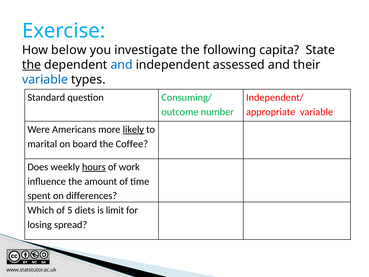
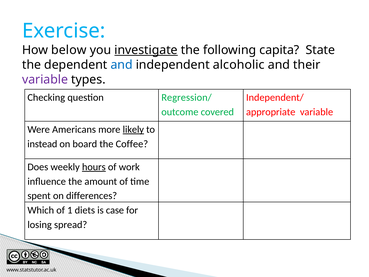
investigate underline: none -> present (146, 50)
the underline: present -> none (32, 65)
assessed: assessed -> alcoholic (239, 65)
variable colour: blue -> purple (45, 80)
Standard: Standard -> Checking (46, 97)
Consuming/: Consuming/ -> Regression/ (187, 97)
number: number -> covered (217, 112)
marital: marital -> instead (42, 144)
5: 5 -> 1 (70, 210)
limit: limit -> case (115, 210)
